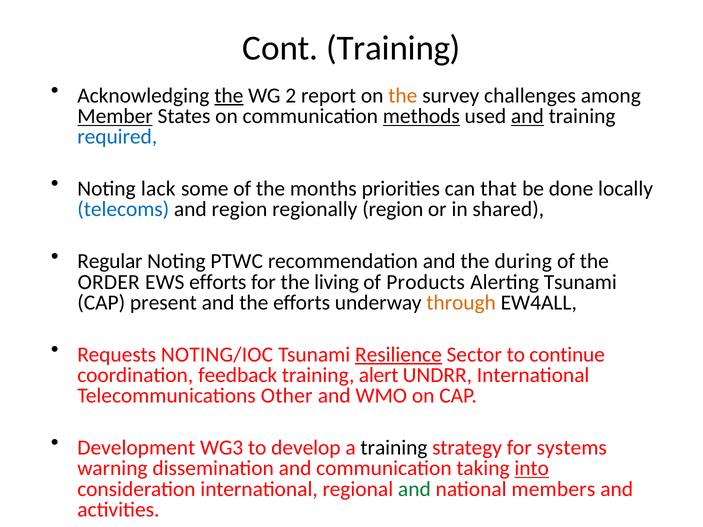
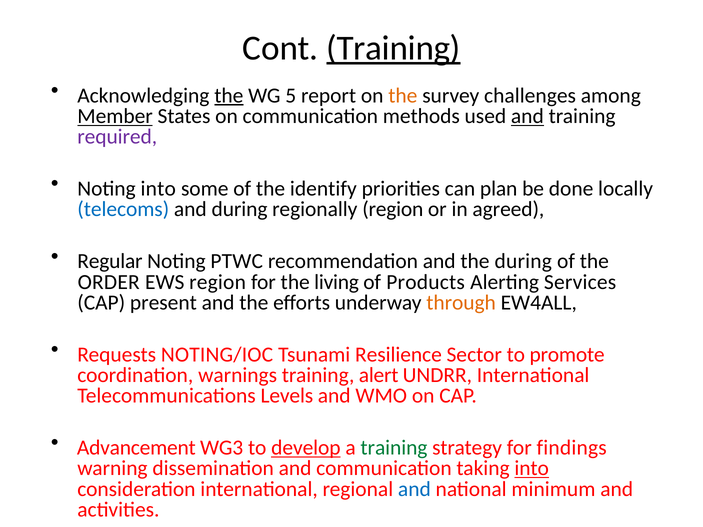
Training underline: none -> present (393, 48)
2: 2 -> 5 (291, 96)
methods underline: present -> none (421, 116)
required colour: blue -> purple (117, 137)
Noting lack: lack -> into (158, 189)
months: months -> identify (323, 189)
that: that -> plan (499, 189)
and region: region -> during (240, 210)
shared: shared -> agreed (508, 210)
EWS efforts: efforts -> region (218, 282)
Alerting Tsunami: Tsunami -> Services (580, 282)
Resilience underline: present -> none (398, 355)
continue: continue -> promote (567, 355)
feedback: feedback -> warnings (238, 375)
Other: Other -> Levels (287, 396)
Development: Development -> Advancement (136, 448)
develop underline: none -> present (306, 448)
training colour: black -> green (394, 448)
systems: systems -> findings (572, 448)
and colour: green -> blue (414, 489)
members: members -> minimum (553, 489)
